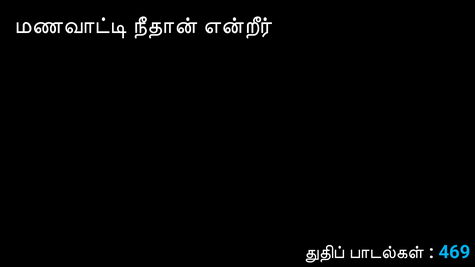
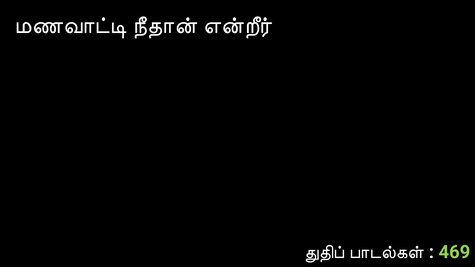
469 colour: light blue -> light green (454, 252)
